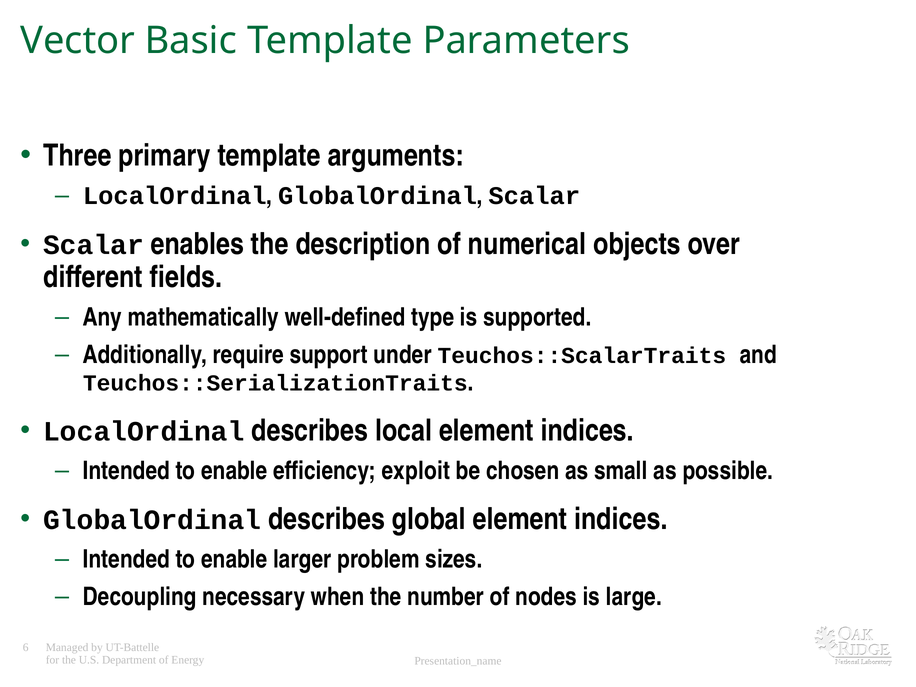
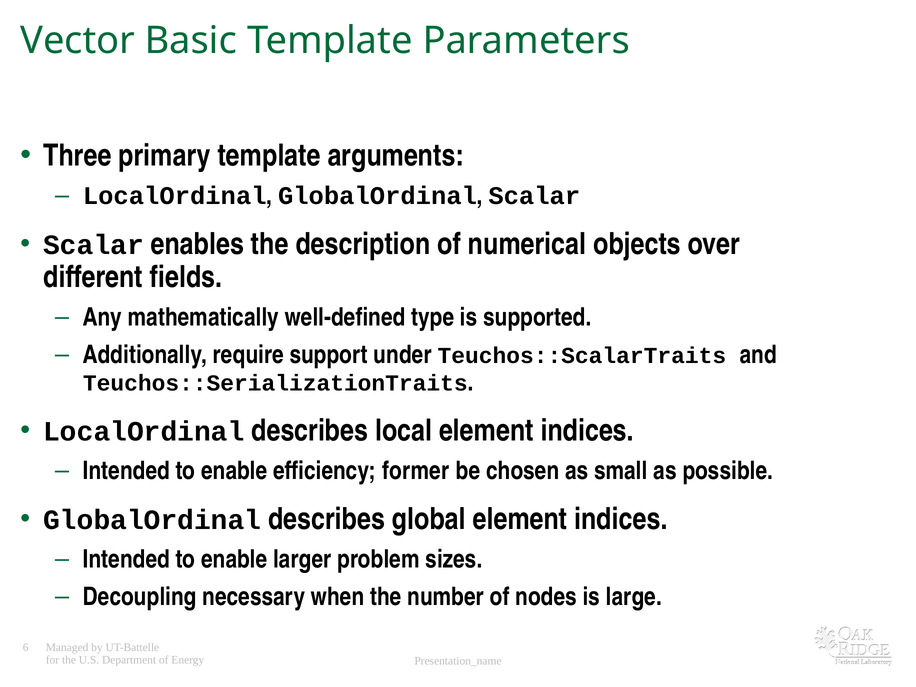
exploit: exploit -> former (416, 471)
